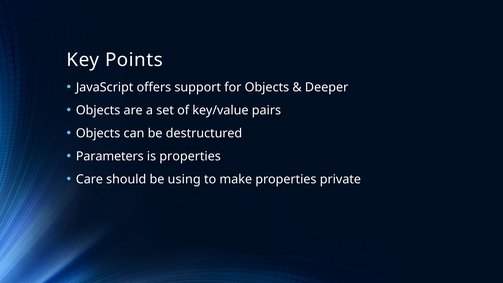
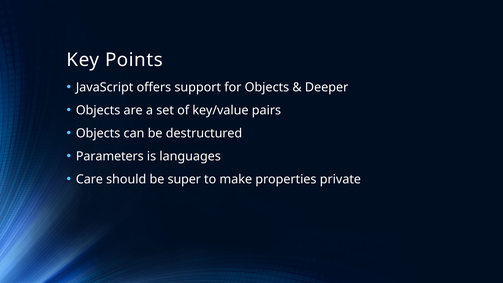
is properties: properties -> languages (190, 156)
using: using -> super (184, 179)
